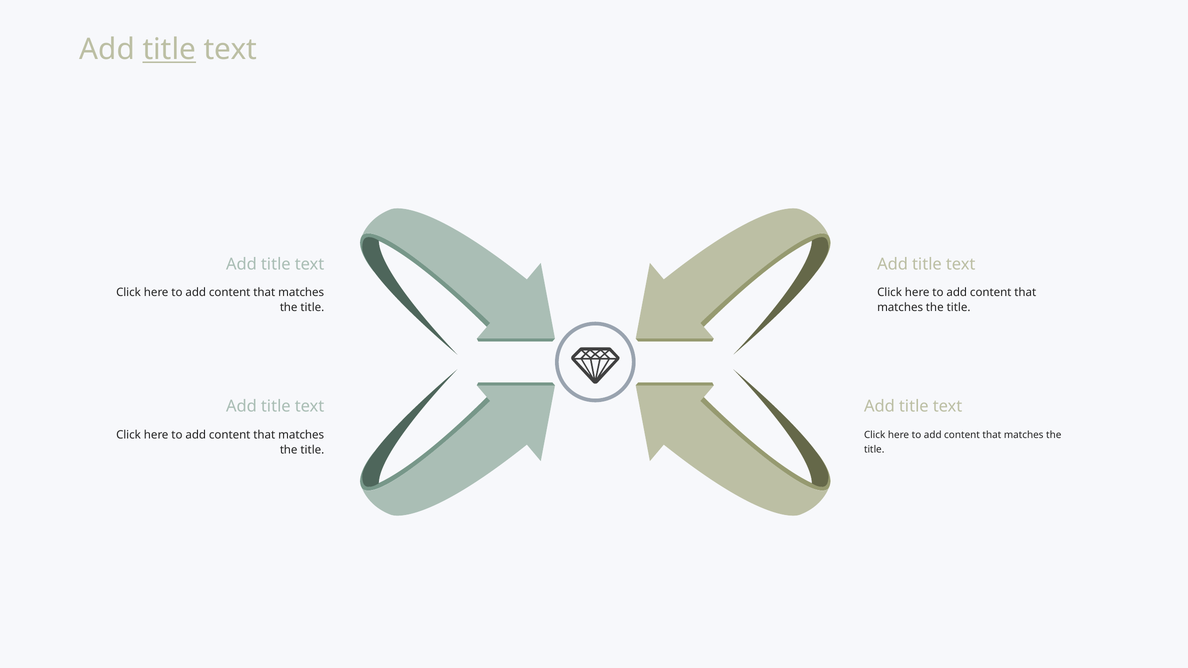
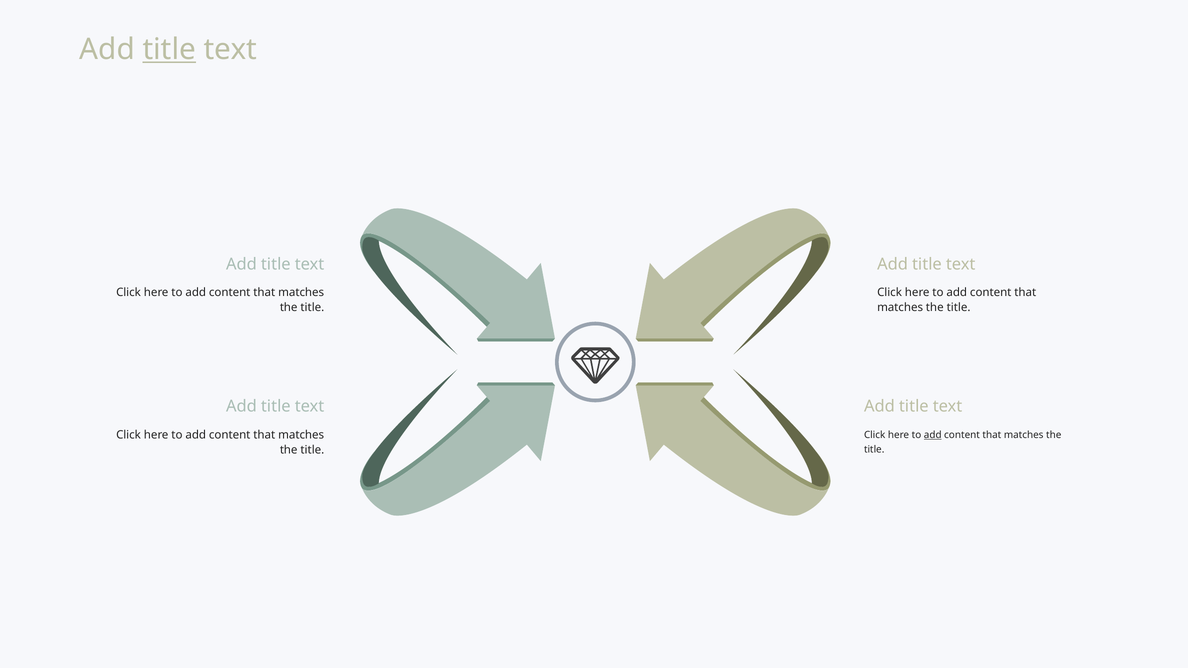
add underline: none -> present (933, 435)
